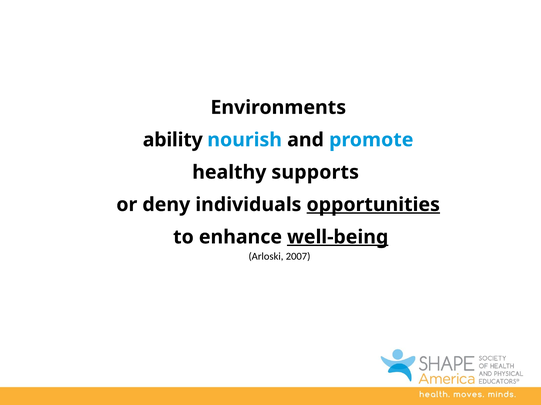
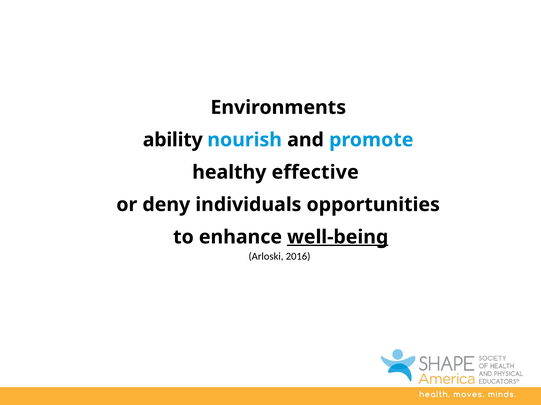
supports: supports -> effective (315, 173)
opportunities underline: present -> none (373, 205)
2007: 2007 -> 2016 (298, 257)
